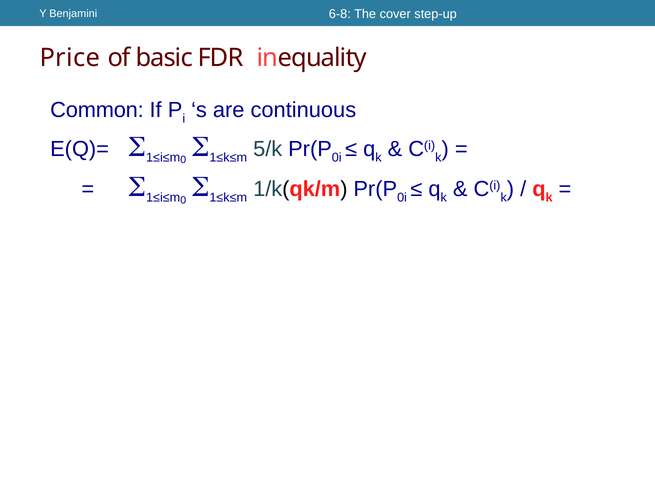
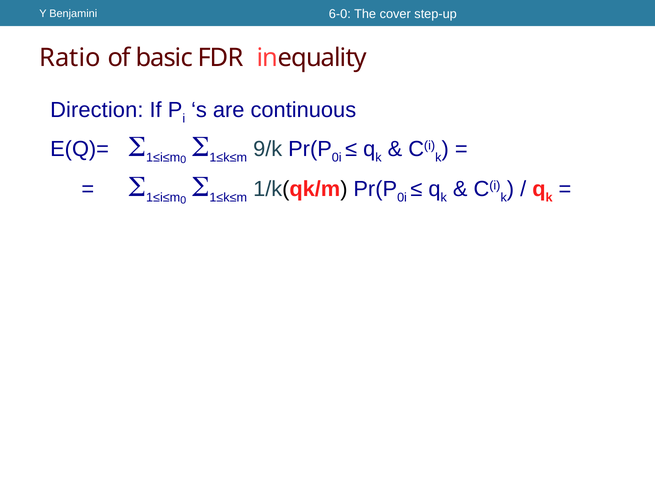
6-8: 6-8 -> 6-0 (340, 14)
Price: Price -> Ratio (70, 58)
Common: Common -> Direction (97, 110)
5/k: 5/k -> 9/k (268, 149)
